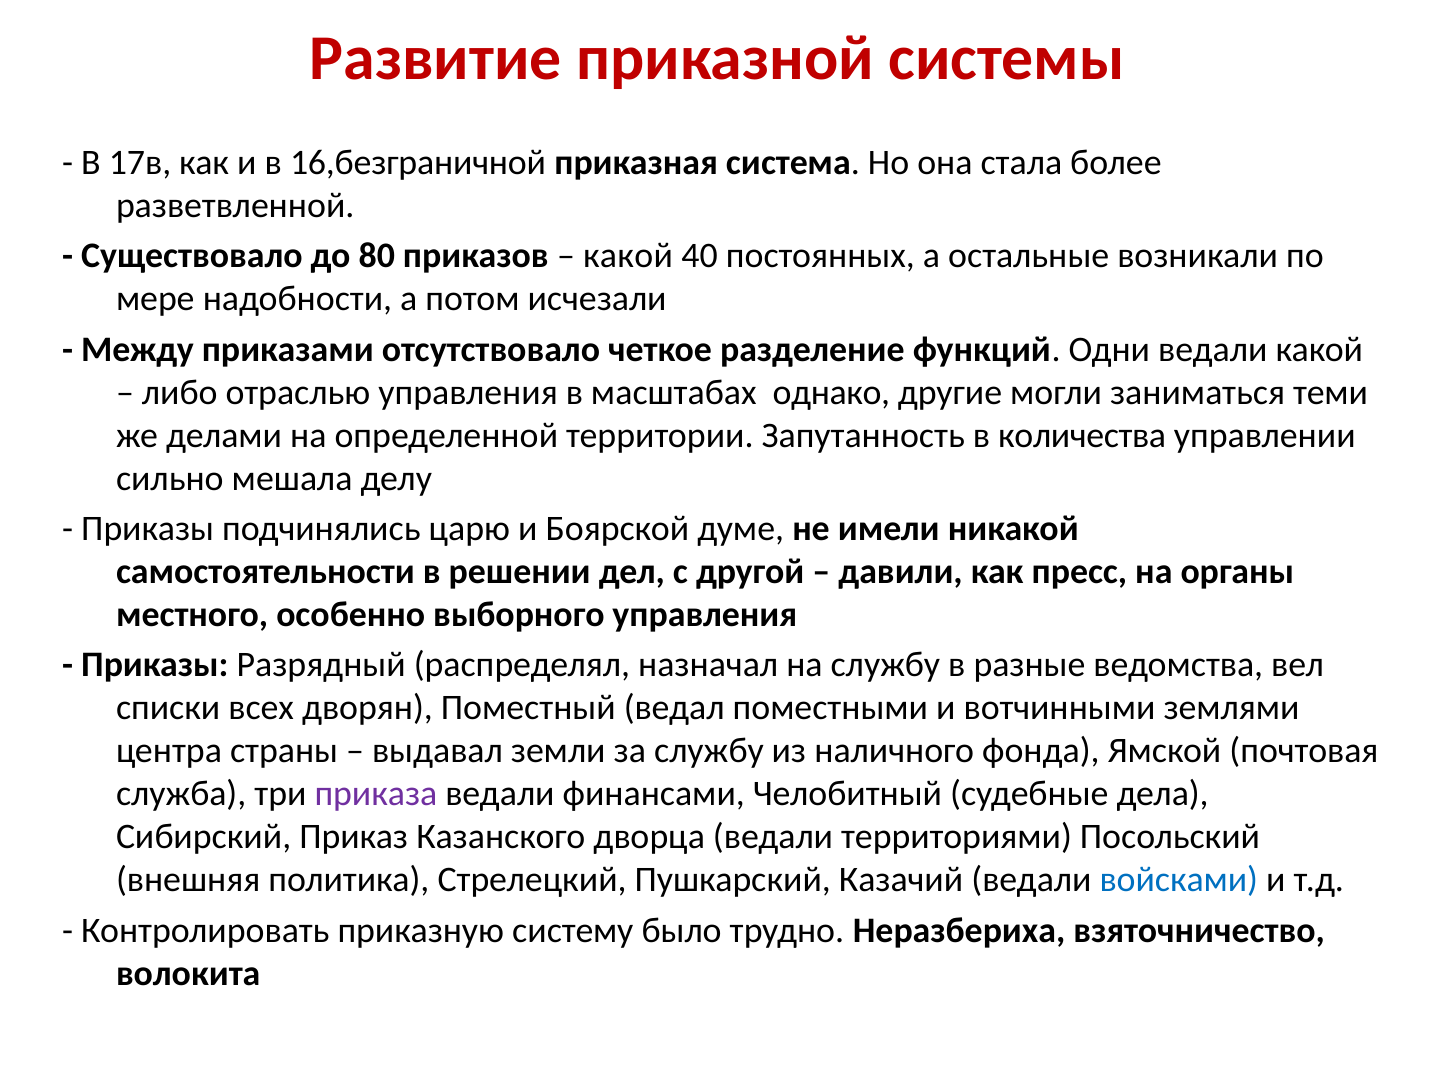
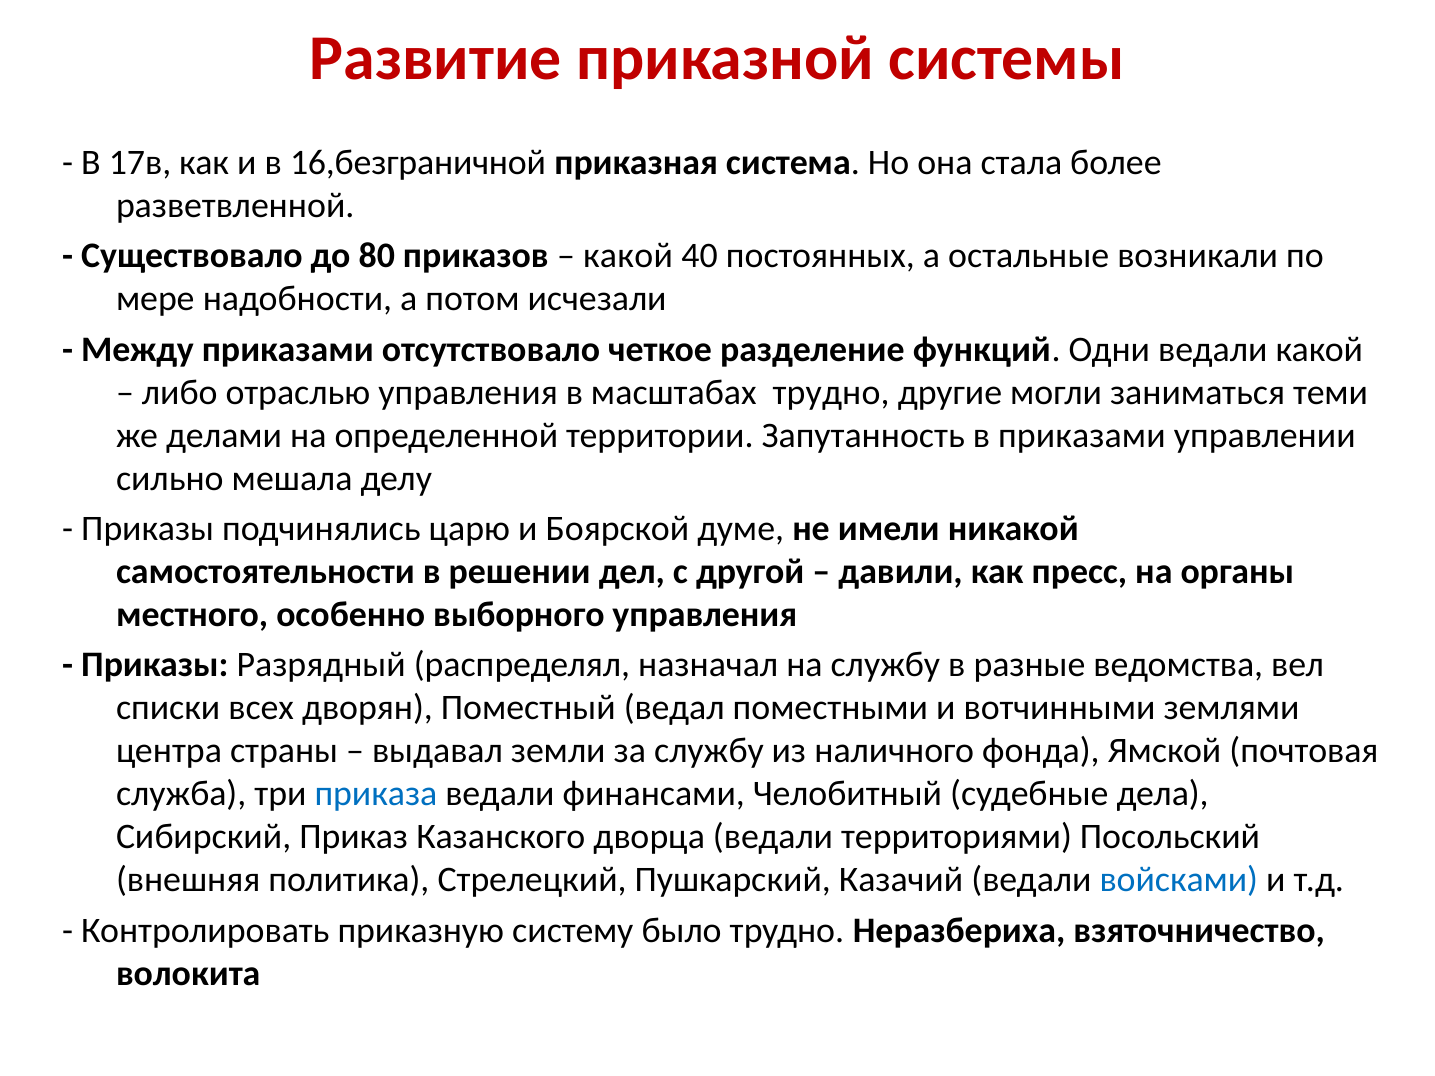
масштабах однако: однако -> трудно (831, 392)
в количества: количества -> приказами (1082, 435)
приказа colour: purple -> blue (376, 794)
